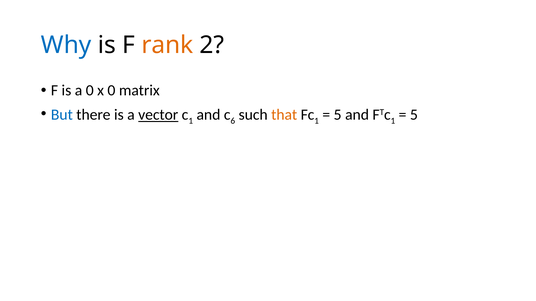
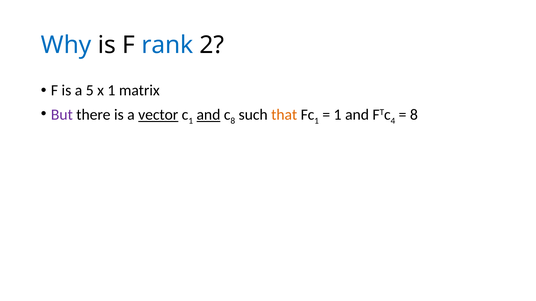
rank colour: orange -> blue (167, 45)
a 0: 0 -> 5 (90, 91)
x 0: 0 -> 1 (111, 91)
But colour: blue -> purple (62, 115)
and underline: none -> present (208, 115)
6: 6 -> 8 (233, 121)
5: 5 -> 1 (338, 115)
1: 1 -> 4 (393, 121)
5: 5 -> 8 (414, 115)
